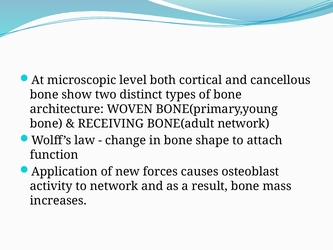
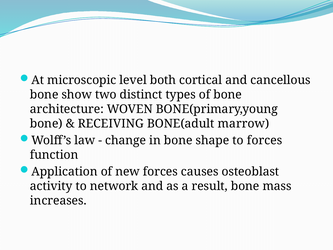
BONE(adult network: network -> marrow (243, 123)
to attach: attach -> forces (265, 140)
